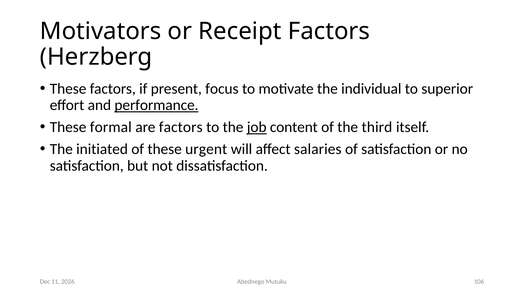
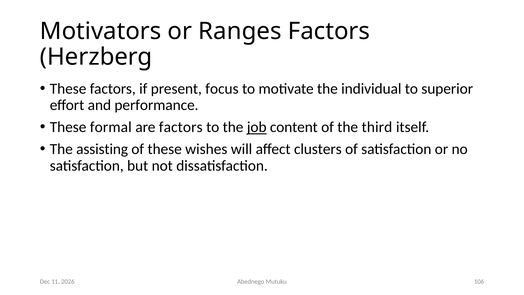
Receipt: Receipt -> Ranges (240, 31)
performance underline: present -> none (156, 105)
initiated: initiated -> assisting (102, 149)
urgent: urgent -> wishes (206, 149)
salaries: salaries -> clusters (318, 149)
